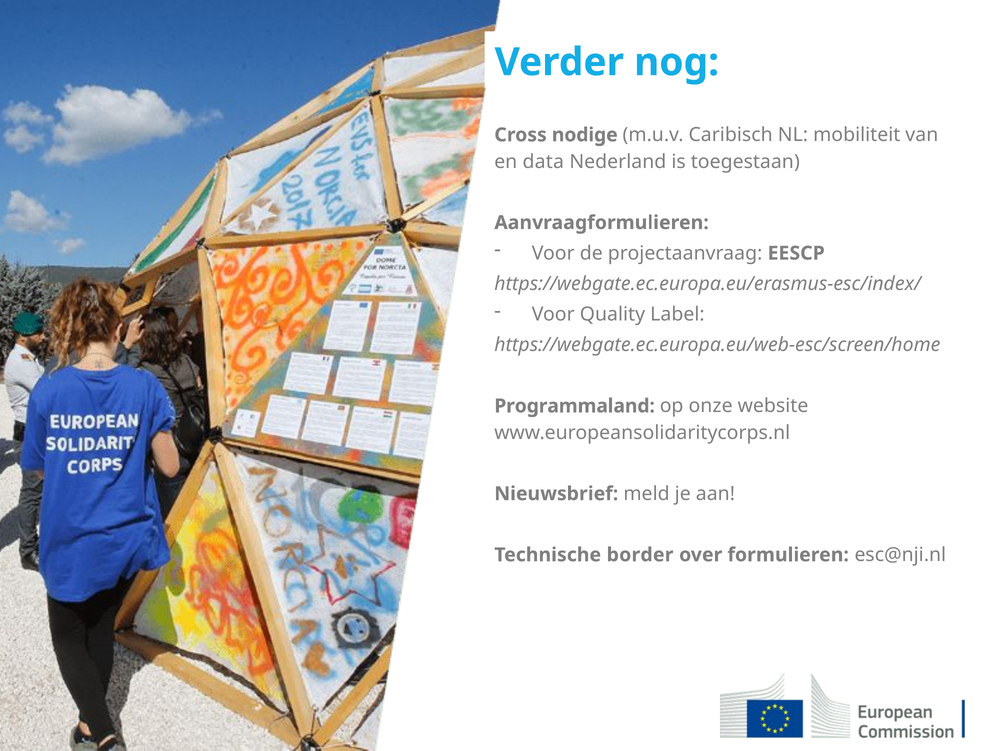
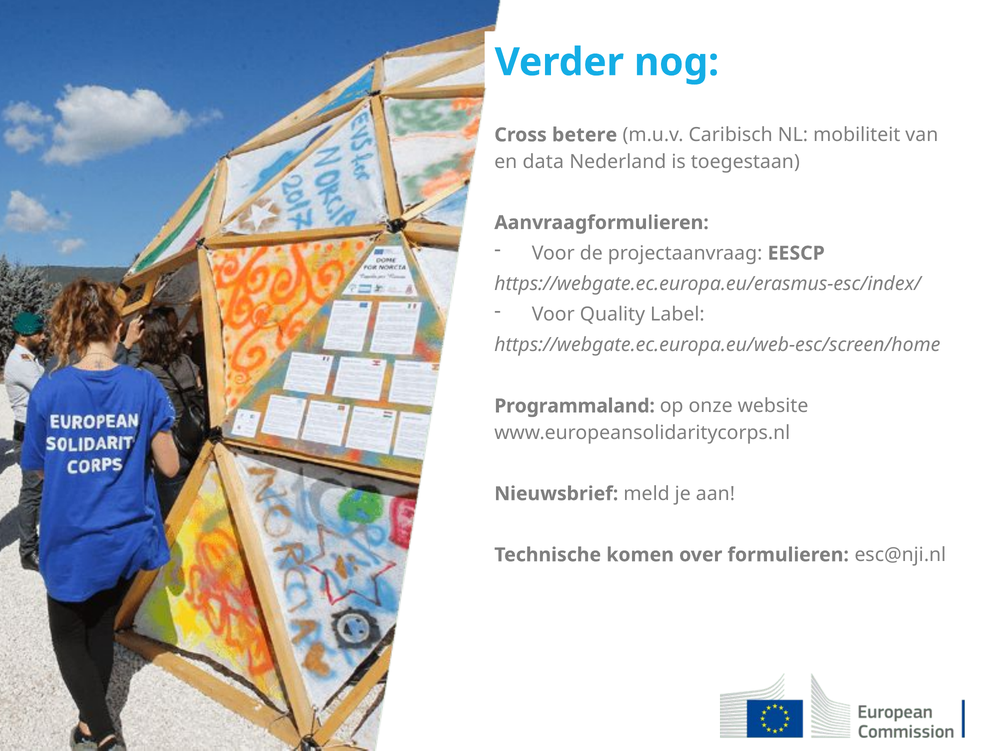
nodige: nodige -> betere (585, 135)
border: border -> komen (640, 555)
